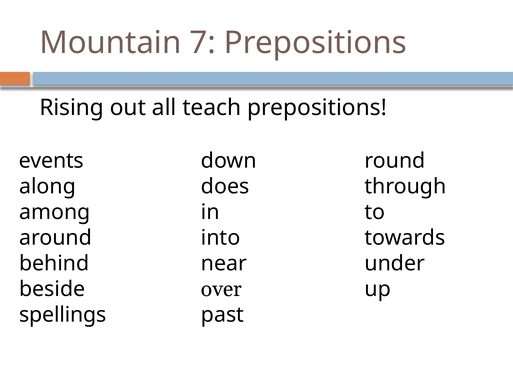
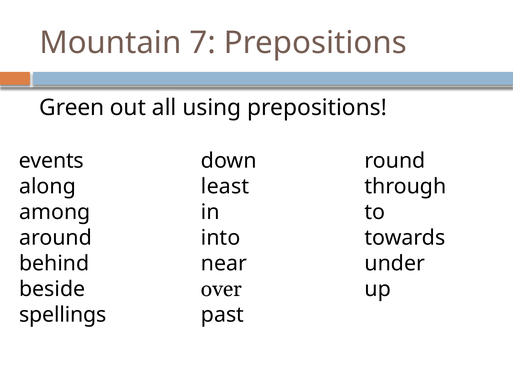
Rising: Rising -> Green (72, 108)
teach: teach -> using (212, 108)
does: does -> least (225, 186)
